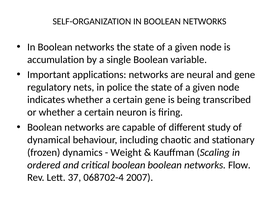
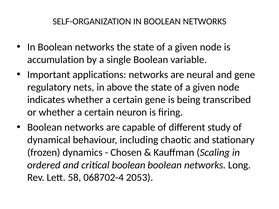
police: police -> above (119, 87)
Weight: Weight -> Chosen (126, 153)
Flow: Flow -> Long (239, 165)
37: 37 -> 58 (74, 178)
2007: 2007 -> 2053 (140, 178)
